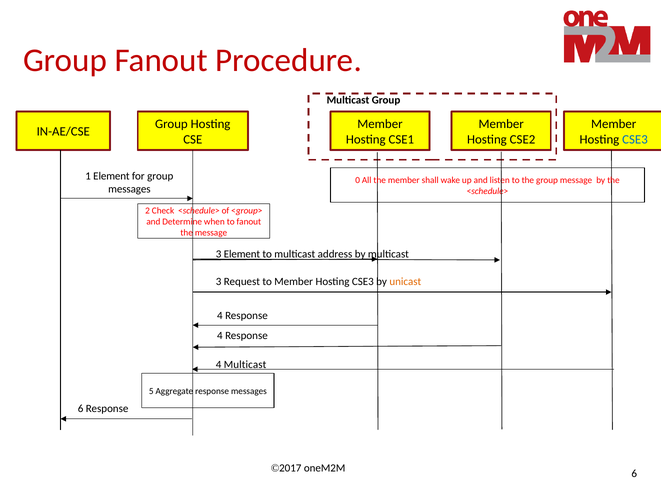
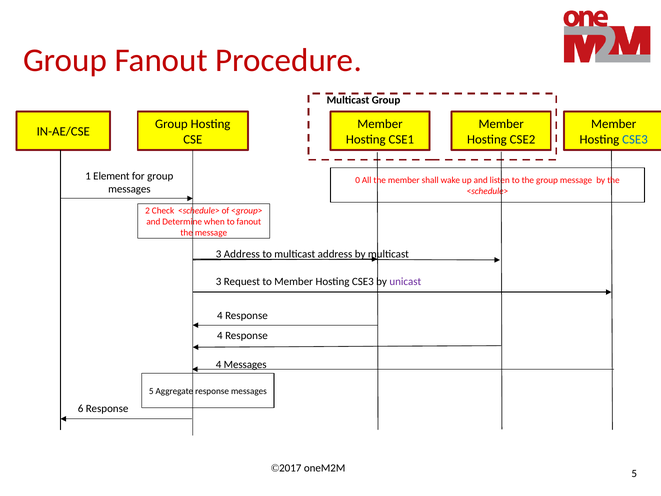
3 Element: Element -> Address (242, 254)
unicast colour: orange -> purple (405, 282)
4 Multicast: Multicast -> Messages (245, 364)
6: 6 -> 5 (634, 473)
